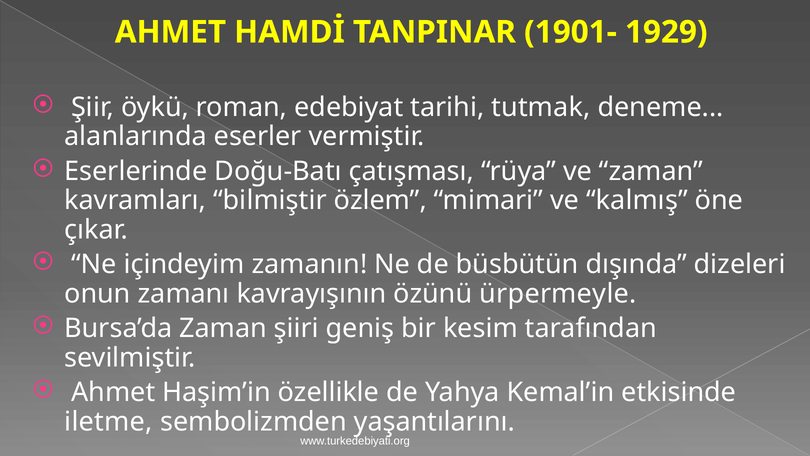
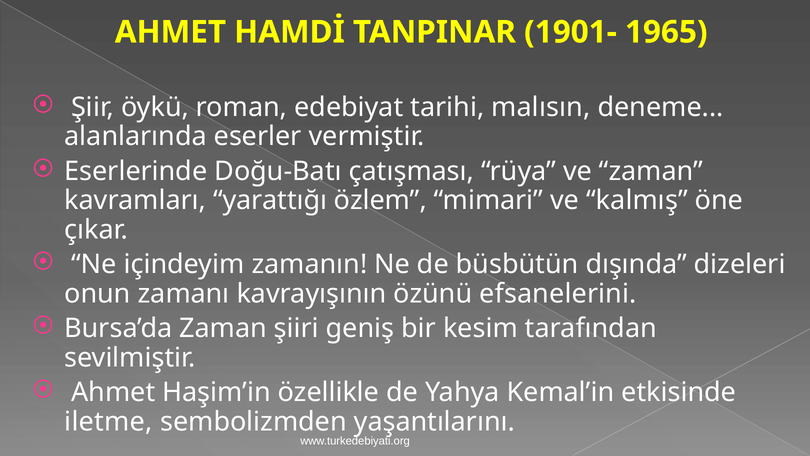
1929: 1929 -> 1965 (666, 32)
tutmak: tutmak -> malısın (541, 107)
bilmiştir: bilmiştir -> yarattığı (270, 200)
ürpermeyle: ürpermeyle -> efsanelerini (558, 293)
